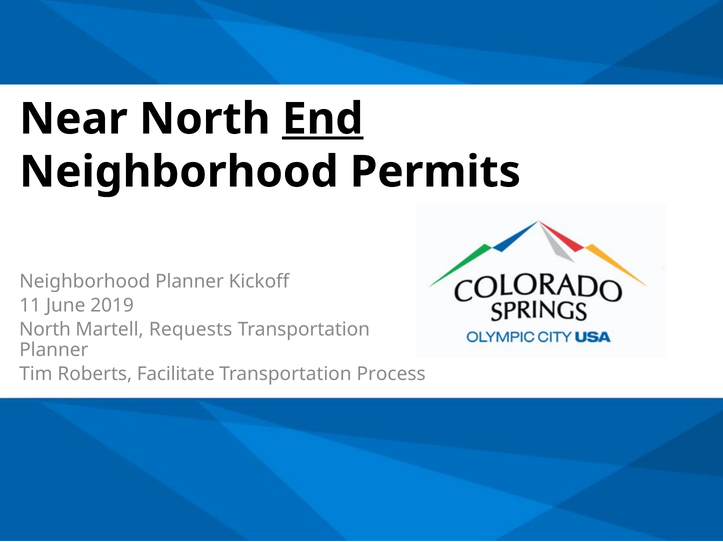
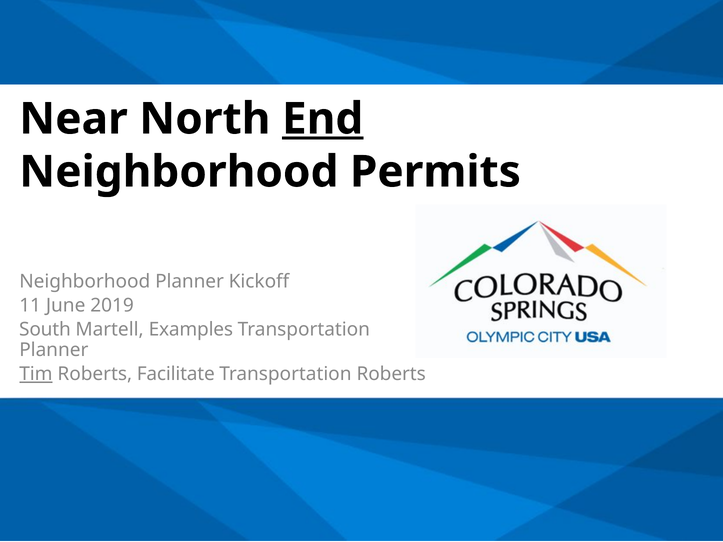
North: North -> South (45, 330)
Requests: Requests -> Examples (191, 330)
Tim underline: none -> present (36, 374)
Transportation Process: Process -> Roberts (391, 374)
